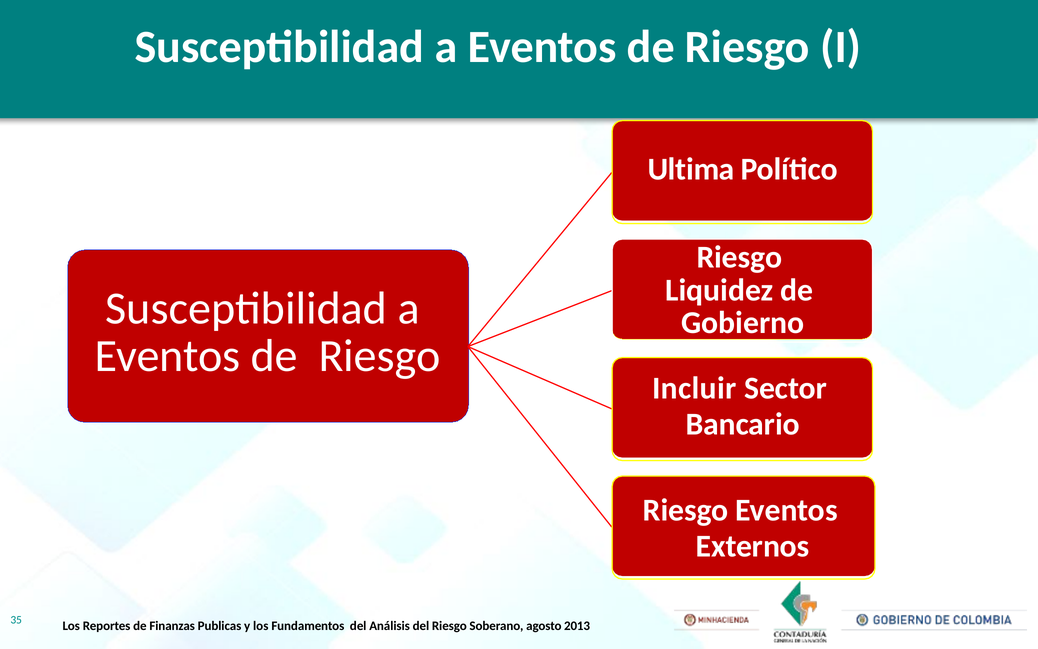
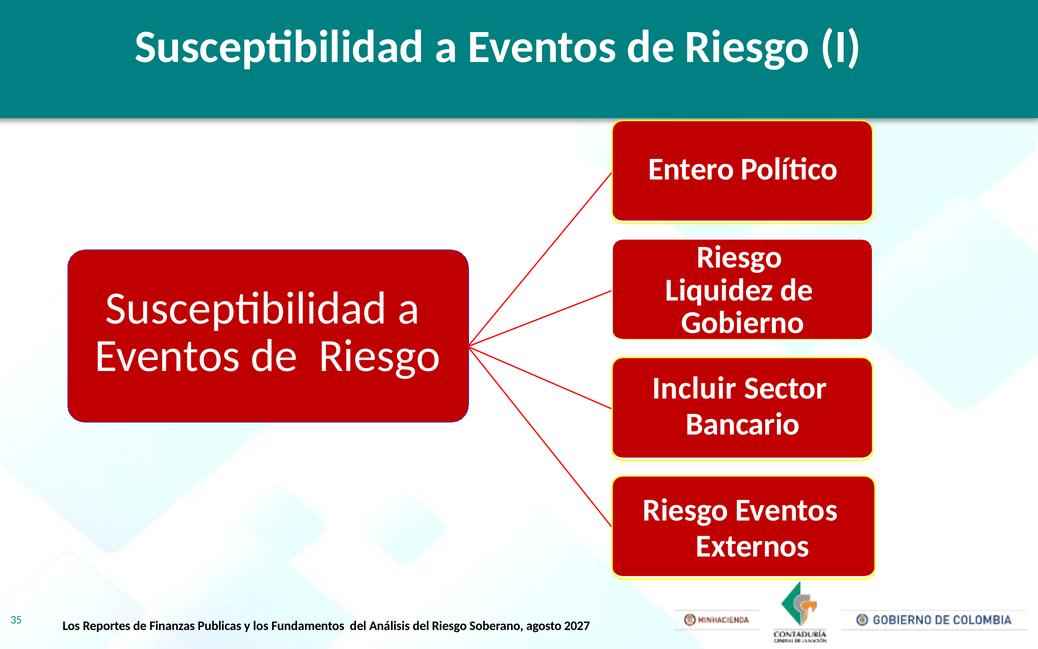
Ultima: Ultima -> Entero (691, 169)
2013: 2013 -> 2027 (577, 626)
